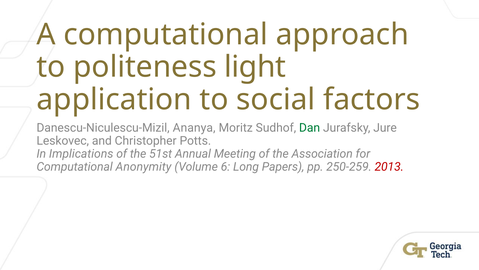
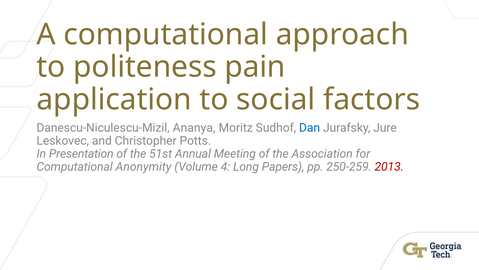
light: light -> pain (255, 67)
Dan colour: green -> blue (310, 128)
Implications: Implications -> Presentation (81, 153)
6: 6 -> 4 (225, 166)
